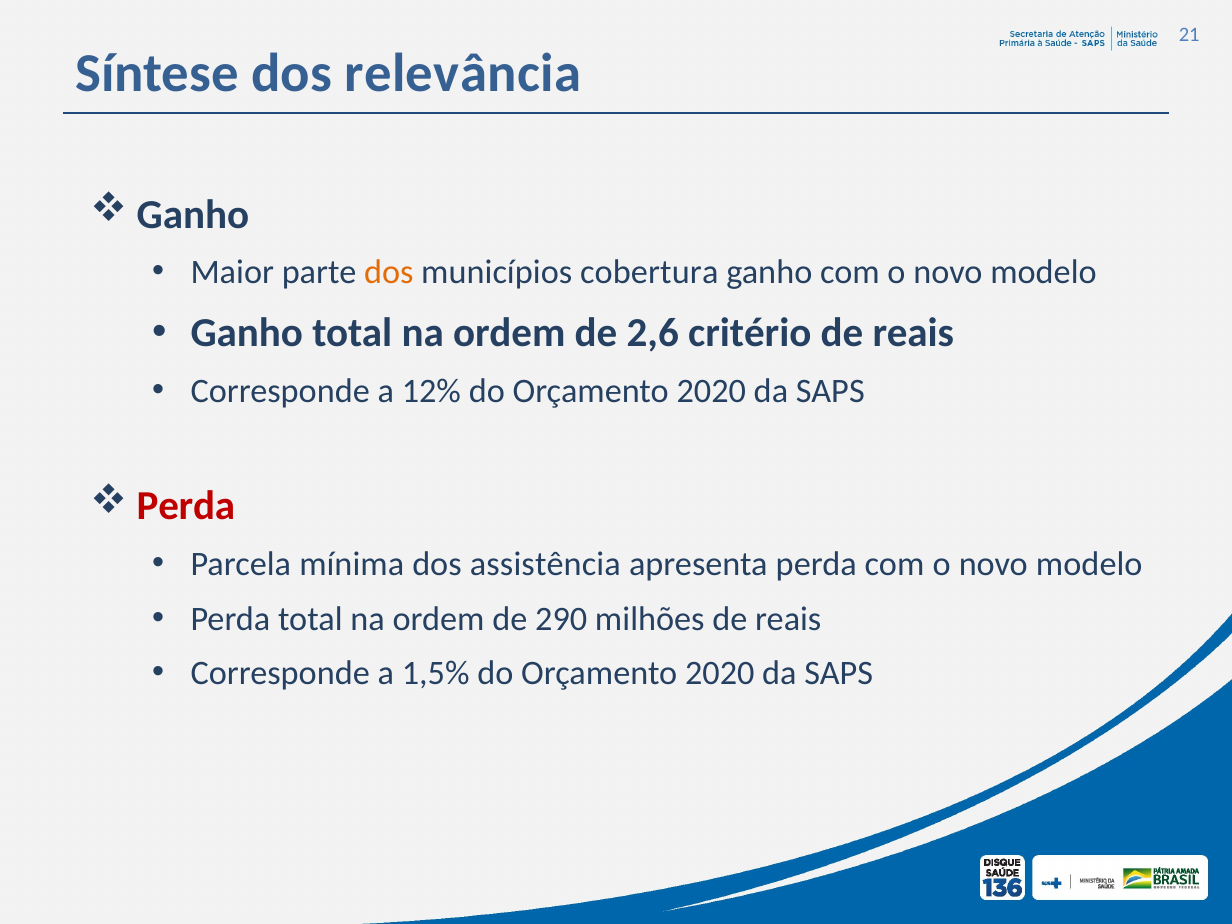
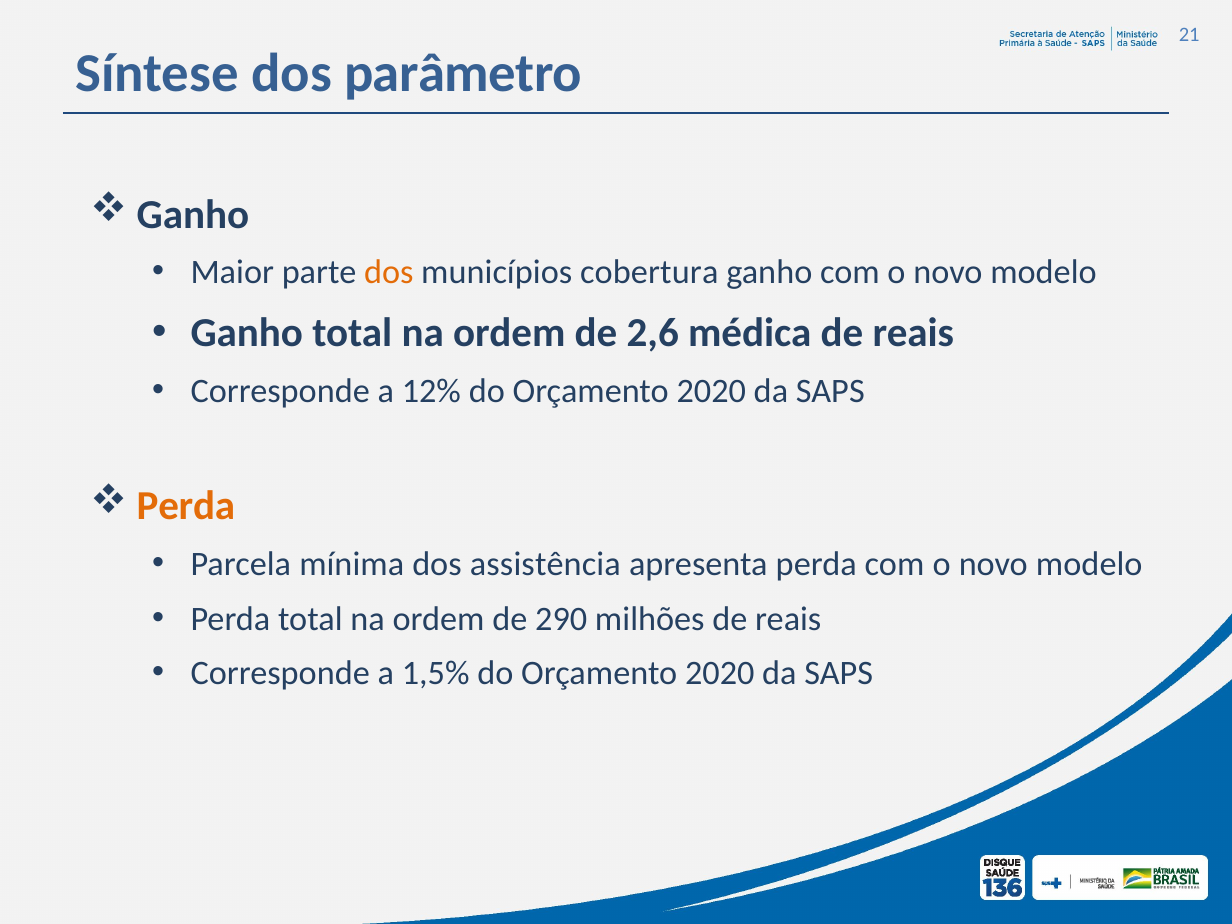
relevância: relevância -> parâmetro (463, 74)
critério: critério -> médica (750, 333)
Perda colour: red -> orange (186, 506)
